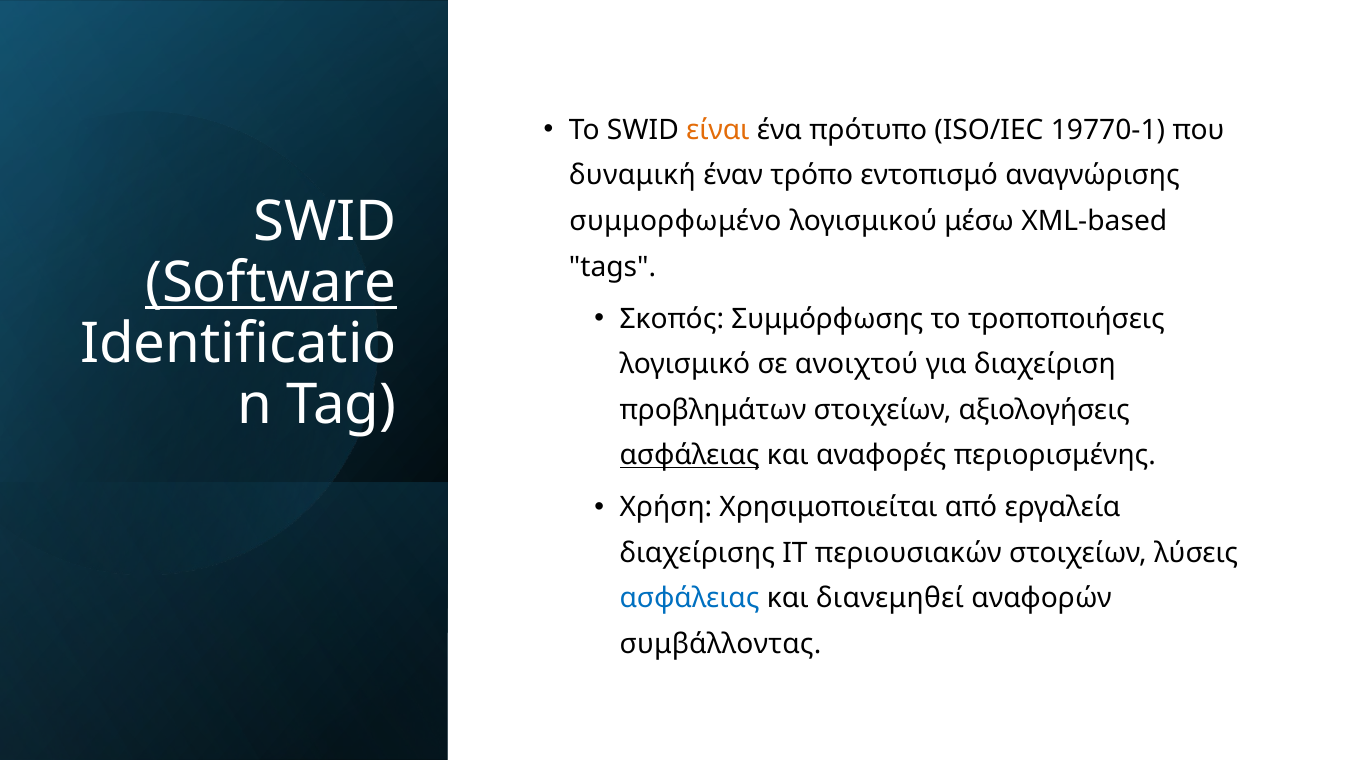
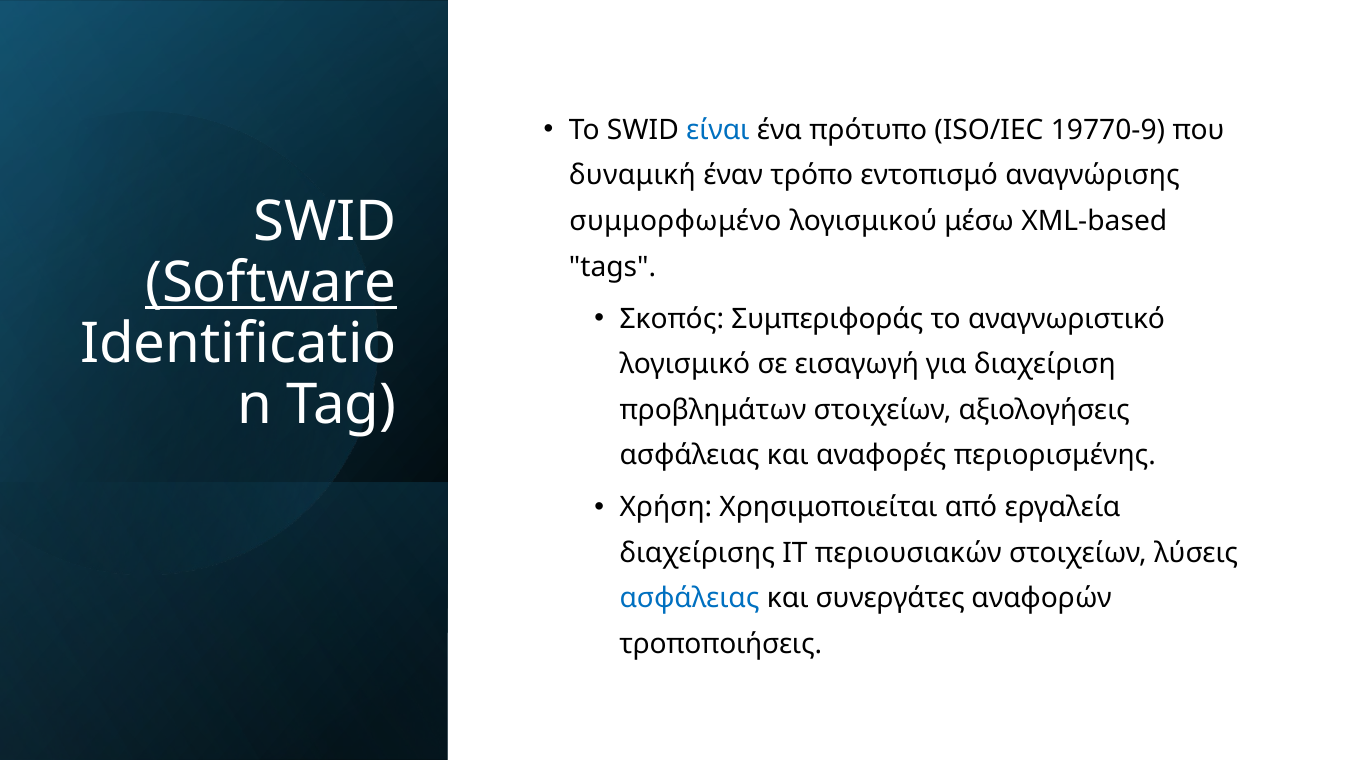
είναι colour: orange -> blue (718, 130)
19770-1: 19770-1 -> 19770-9 (1108, 130)
Συμμόρφωσης: Συμμόρφωσης -> Συμπεριφοράς (827, 319)
τροποποιήσεις: τροποποιήσεις -> αναγνωριστικό (1066, 319)
ανοιχτού: ανοιχτού -> εισαγωγή (857, 365)
ασφάλειας underline: present -> none (690, 456)
διανεμηθεί: διανεμηθεί -> συνεργάτες (890, 599)
συμβάλλοντας: συμβάλλοντας -> τροποποιήσεις (721, 645)
